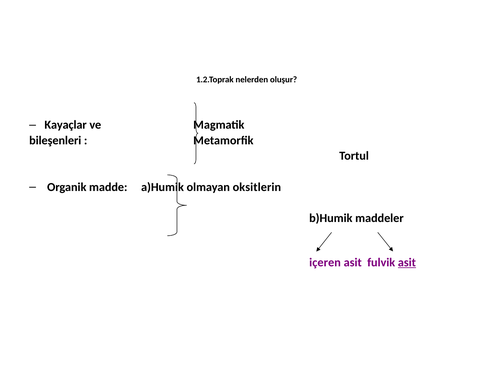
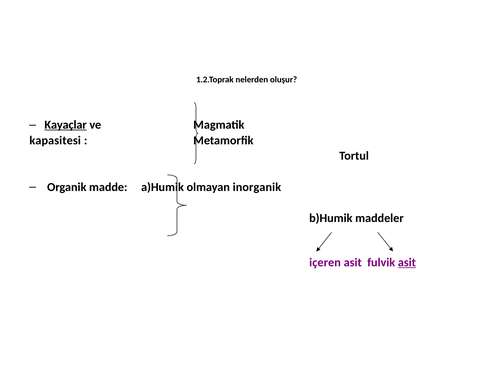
Kayaçlar underline: none -> present (66, 125)
bileşenleri: bileşenleri -> kapasitesi (55, 140)
oksitlerin: oksitlerin -> inorganik (257, 187)
